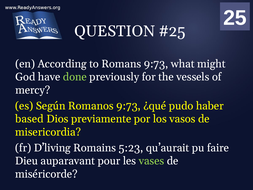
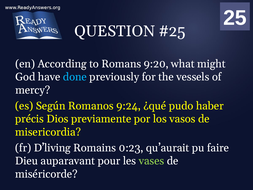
Romans 9:73: 9:73 -> 9:20 (156, 64)
done colour: light green -> light blue (75, 77)
Romanos 9:73: 9:73 -> 9:24 (129, 106)
based: based -> précis (30, 119)
5:23: 5:23 -> 0:23 (131, 148)
